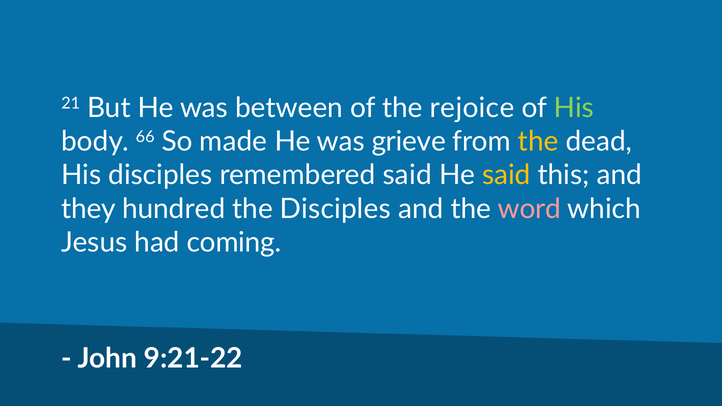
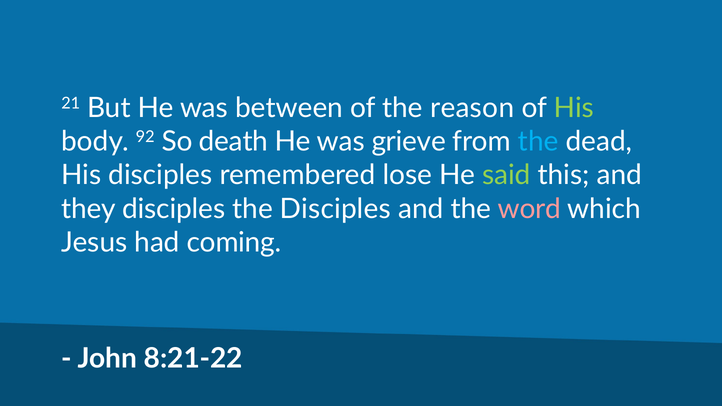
rejoice: rejoice -> reason (472, 108)
66: 66 -> 92 (145, 137)
made: made -> death (234, 142)
the colour: yellow -> light blue (538, 142)
remembered said: said -> lose (407, 175)
said colour: yellow -> light green (506, 175)
they hundred: hundred -> disciples (174, 209)
9:21-22: 9:21-22 -> 8:21-22 (193, 359)
